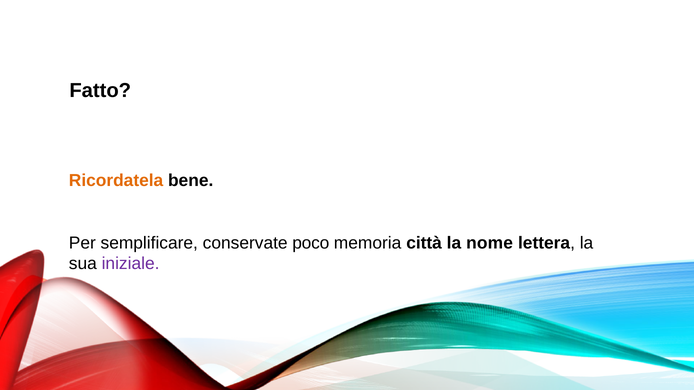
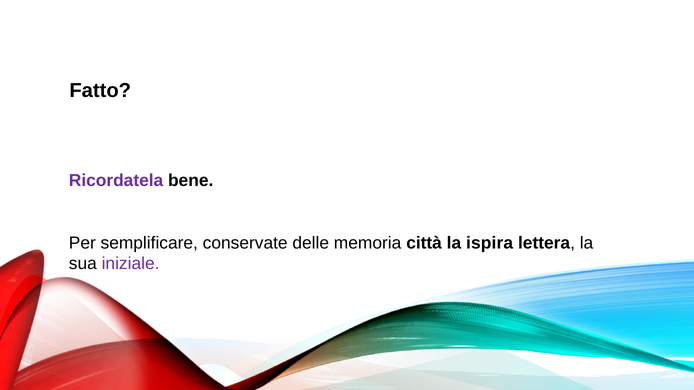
Ricordatela colour: orange -> purple (116, 181)
poco: poco -> delle (311, 243)
nome: nome -> ispira (490, 243)
